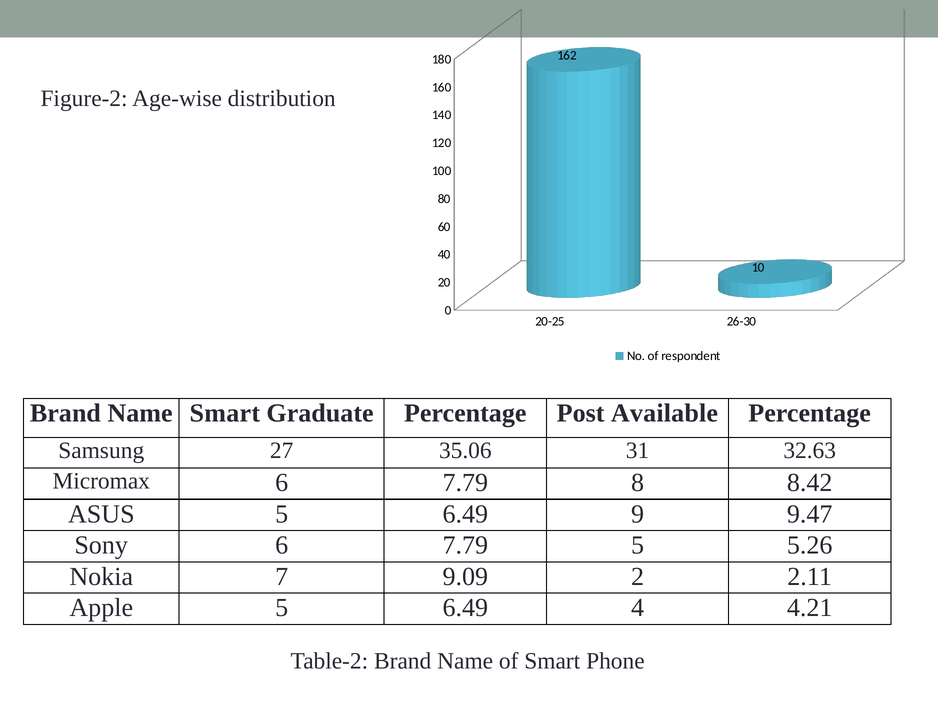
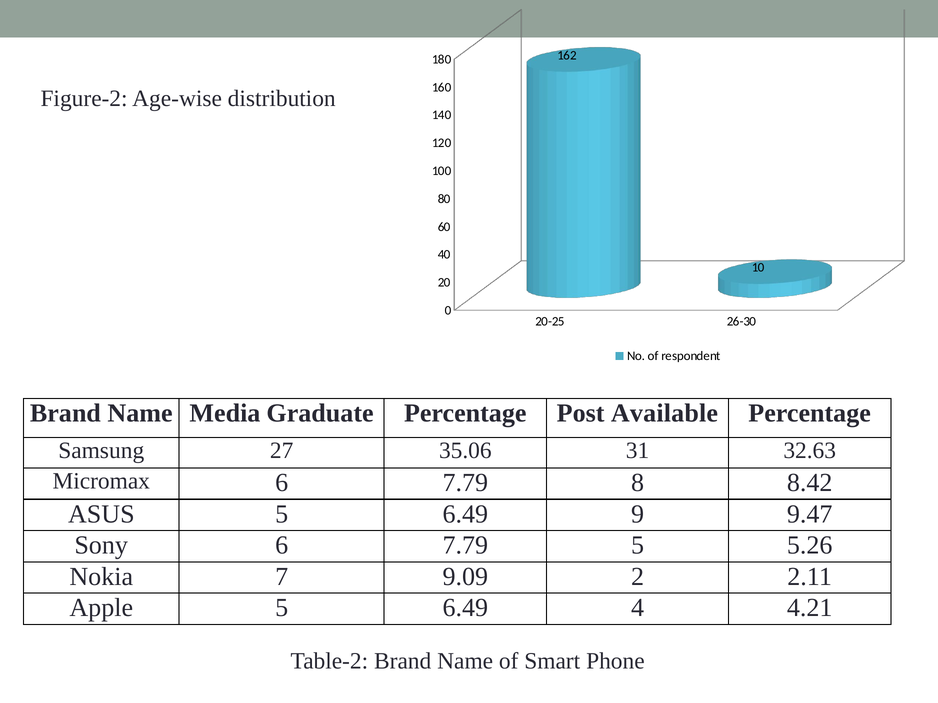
Name Smart: Smart -> Media (225, 413)
